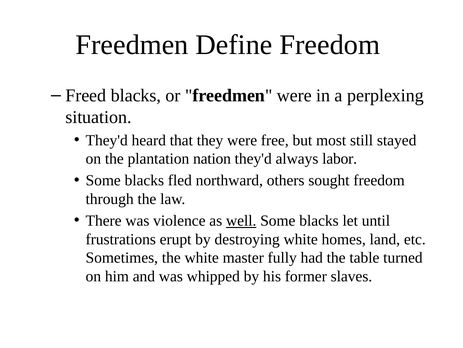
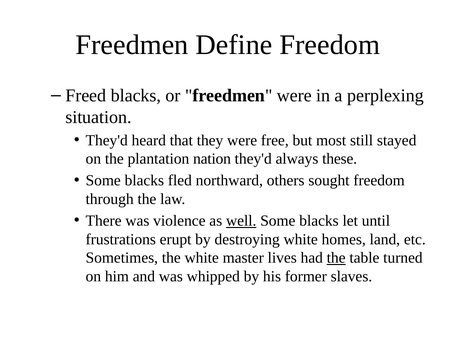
labor: labor -> these (340, 159)
fully: fully -> lives (282, 257)
the underline: none -> present (336, 257)
